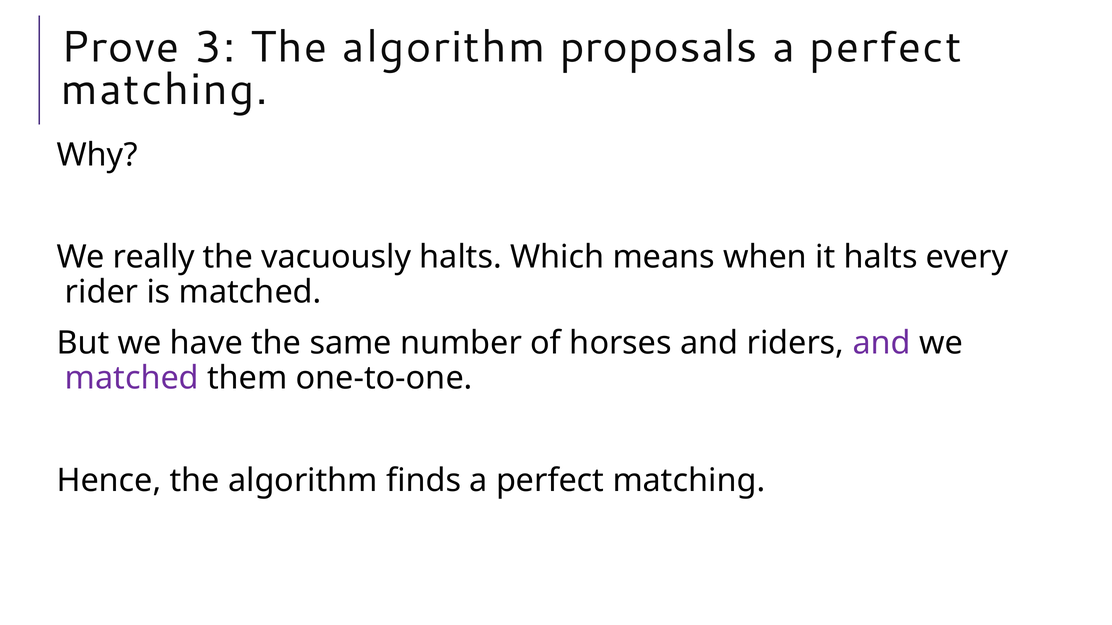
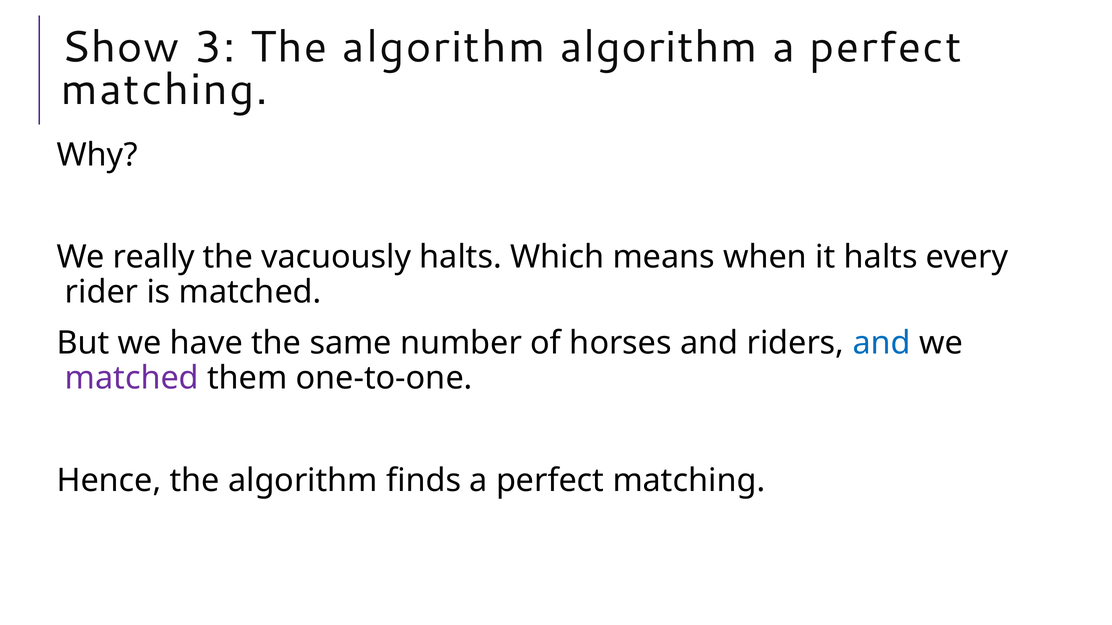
Prove: Prove -> Show (120, 47)
algorithm proposals: proposals -> algorithm (658, 47)
and colour: purple -> blue (882, 343)
